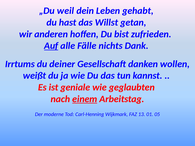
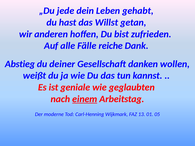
weil: weil -> jede (66, 11)
Auf underline: present -> none (51, 46)
nichts: nichts -> reiche (111, 46)
Irrtums: Irrtums -> Abstieg (20, 64)
